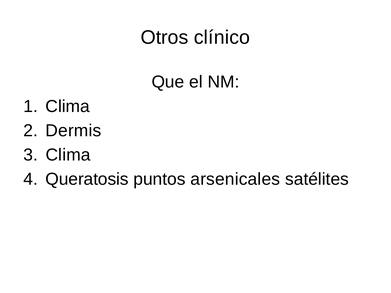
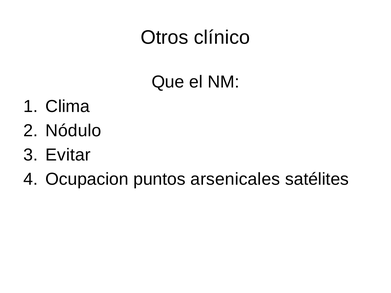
Dermis: Dermis -> Nódulo (73, 131)
Clima: Clima -> Evitar (68, 155)
Queratosis: Queratosis -> Ocupacion (87, 179)
